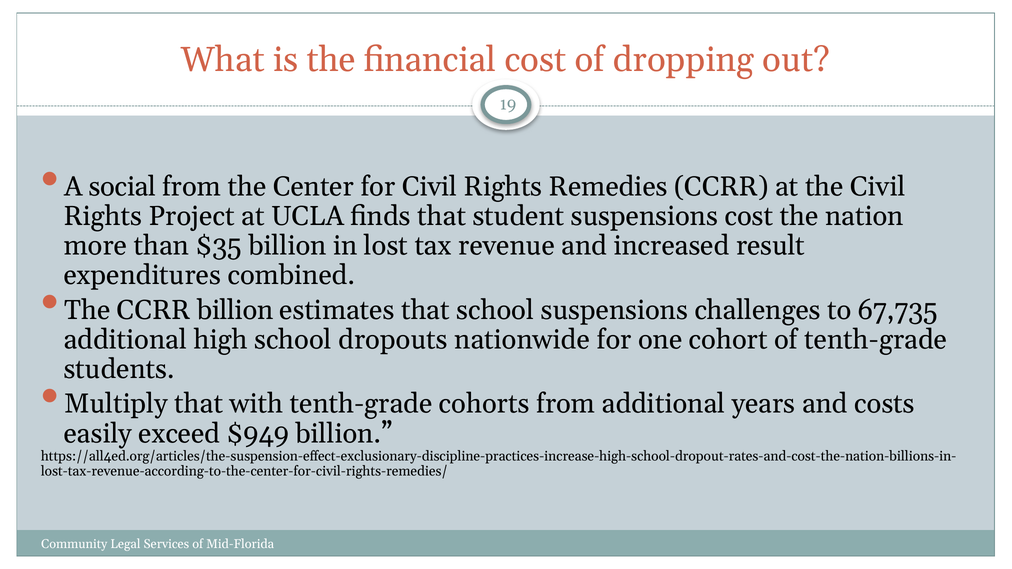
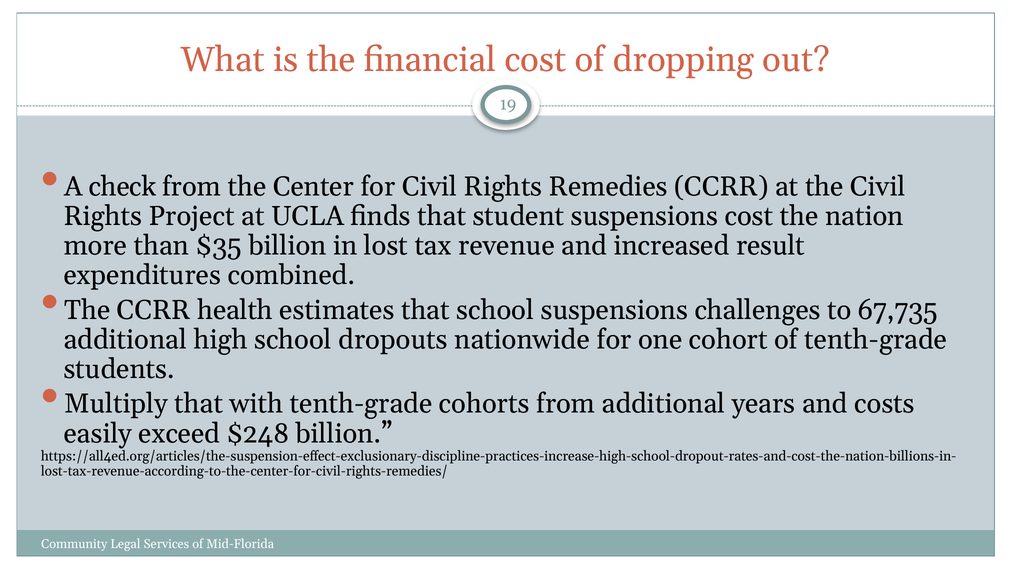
social: social -> check (122, 187)
CCRR billion: billion -> health (235, 310)
$949: $949 -> $248 (258, 434)
